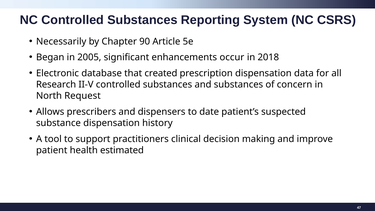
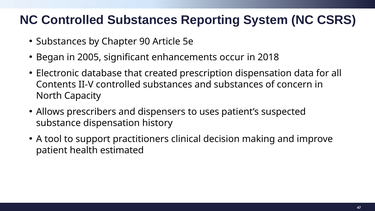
Necessarily: Necessarily -> Substances (61, 41)
Research: Research -> Contents (56, 85)
Request: Request -> Capacity (83, 96)
date: date -> uses (209, 112)
